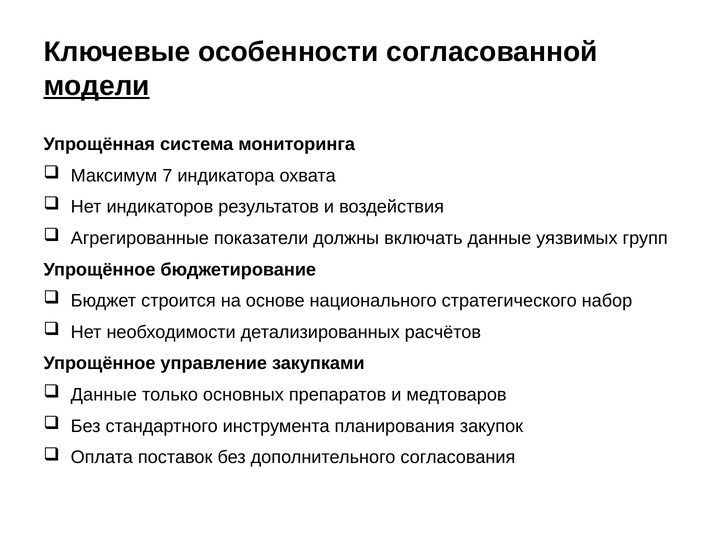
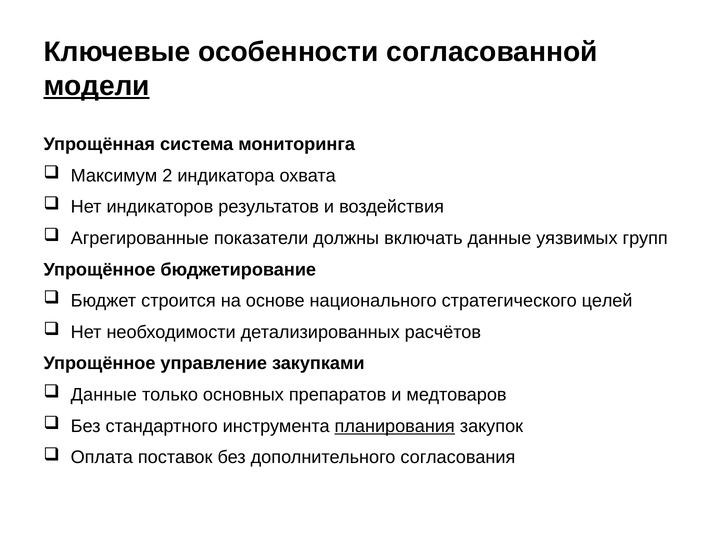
7: 7 -> 2 (167, 175)
набор: набор -> целей (607, 301)
планирования underline: none -> present (395, 426)
